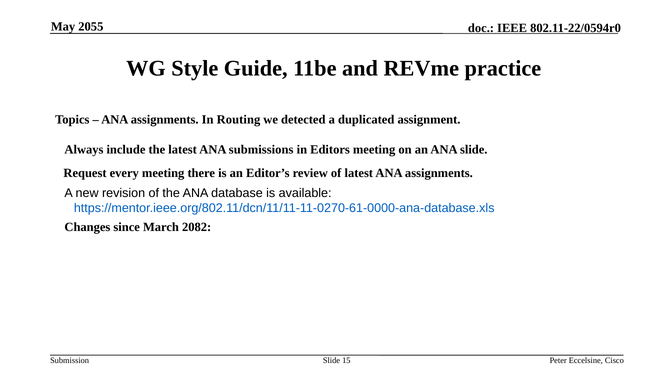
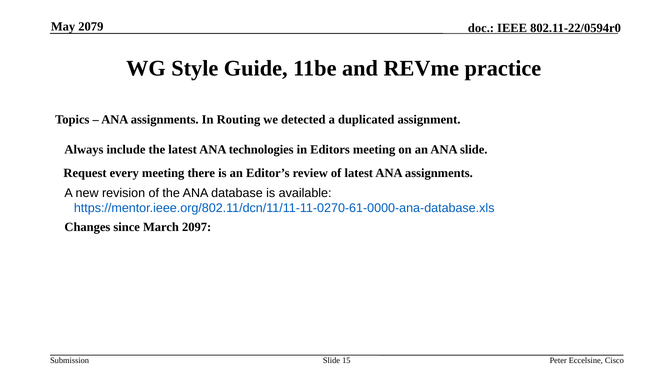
2055: 2055 -> 2079 (91, 27)
submissions: submissions -> technologies (261, 150)
2082: 2082 -> 2097 (197, 227)
